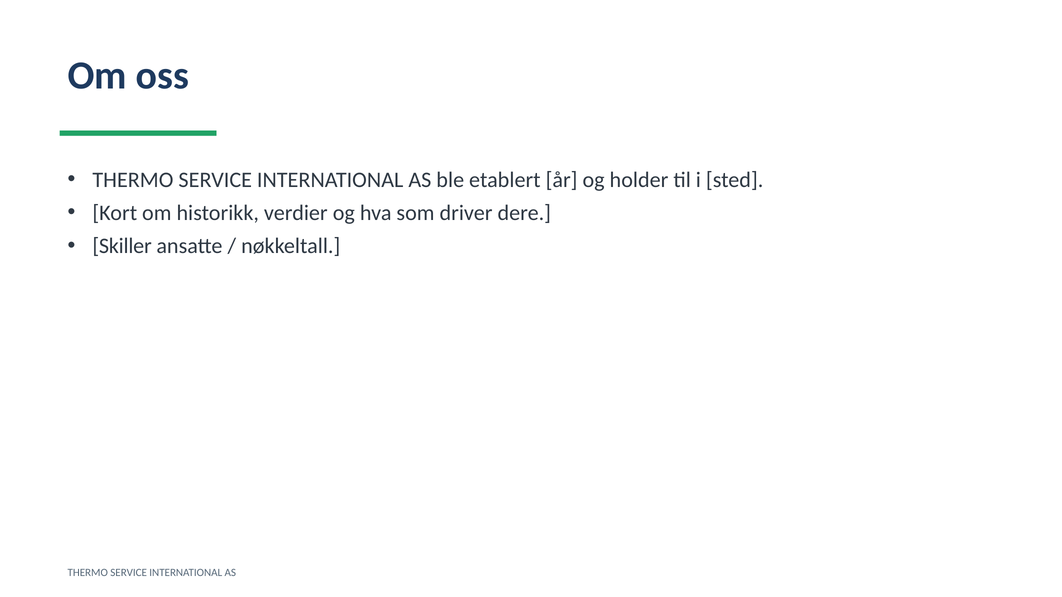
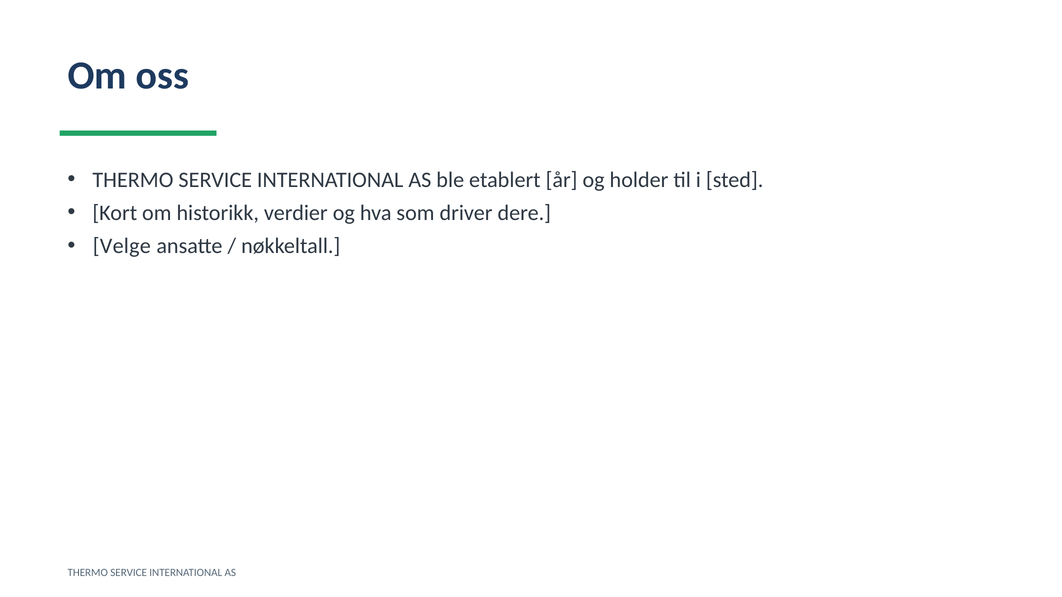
Skiller: Skiller -> Velge (122, 246)
